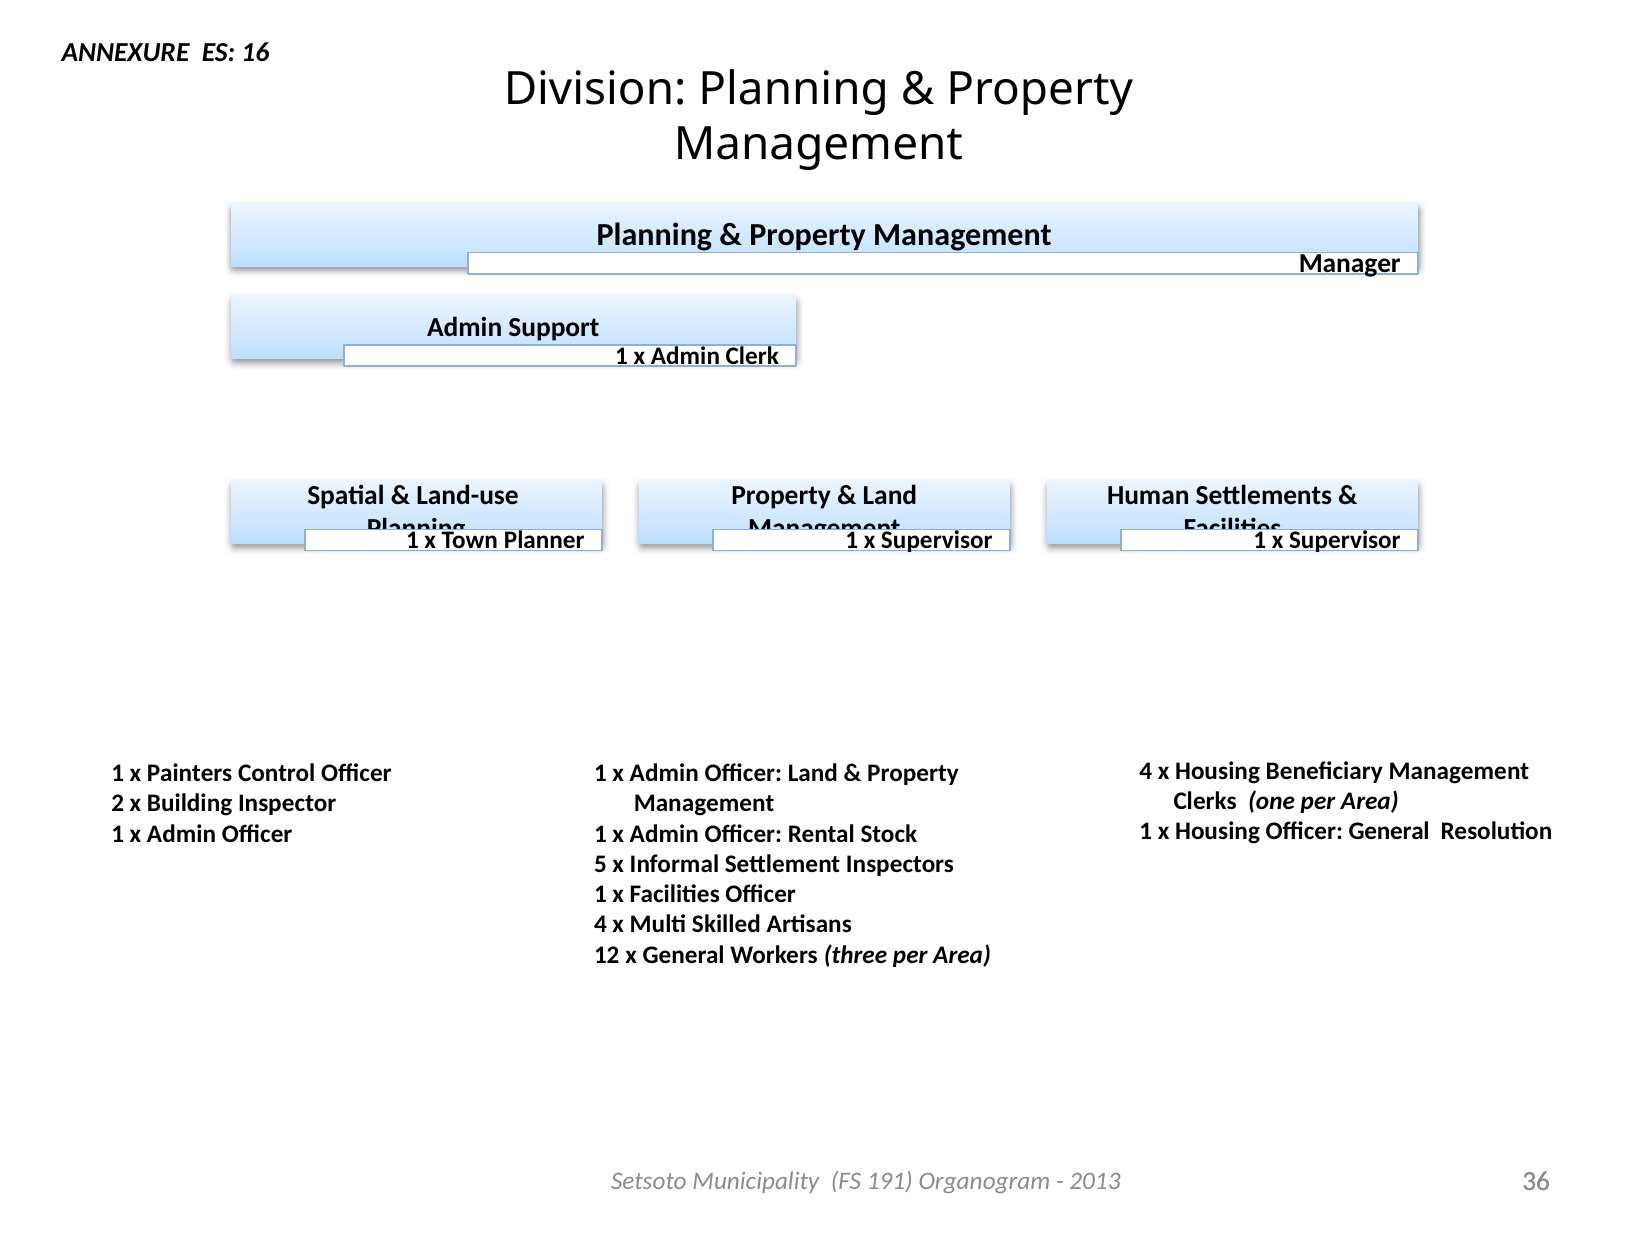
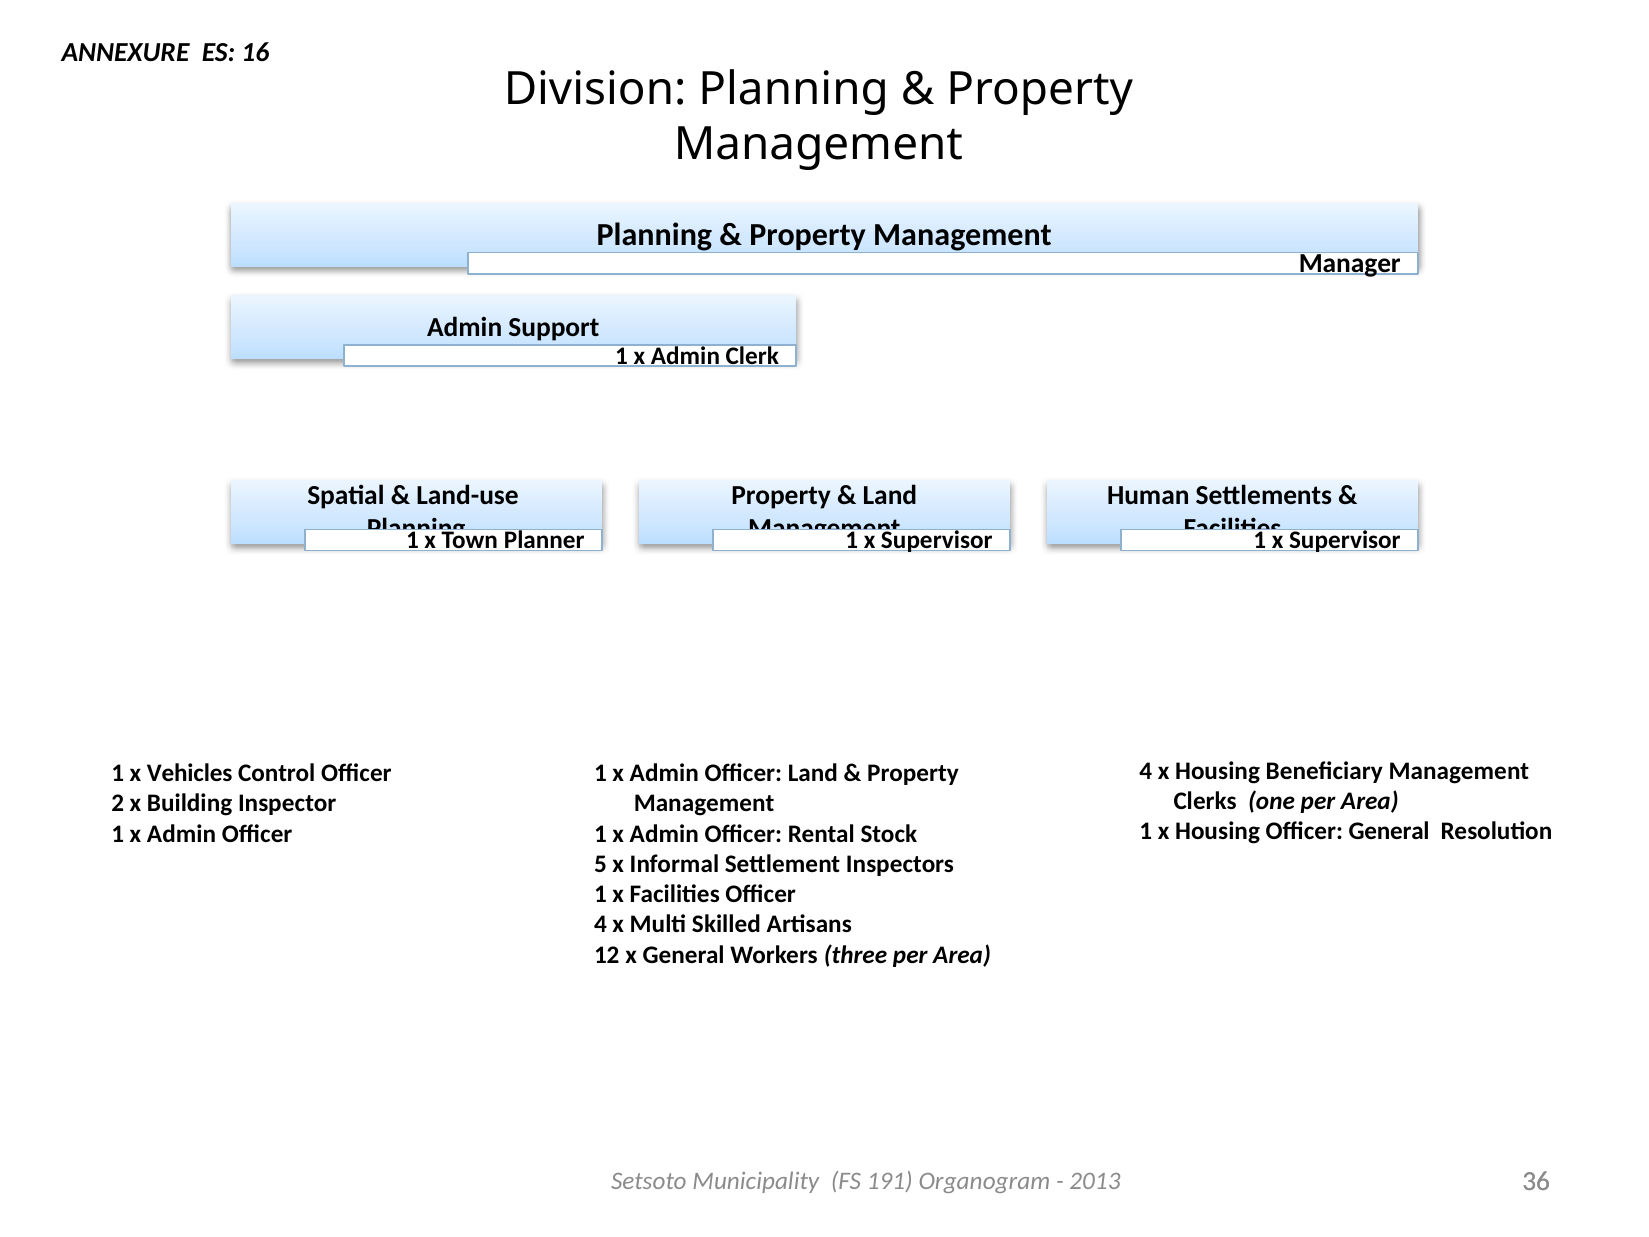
Painters: Painters -> Vehicles (190, 773)
